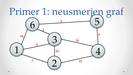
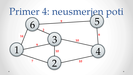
1: 1 -> 4 (46, 12)
graf: graf -> poti (115, 12)
